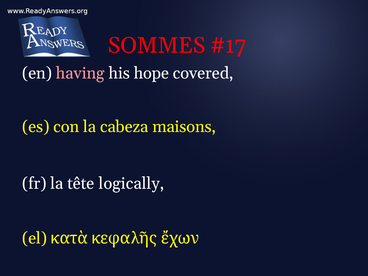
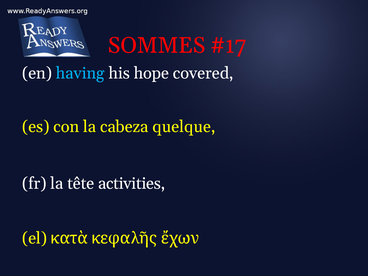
having colour: pink -> light blue (80, 73)
maisons: maisons -> quelque (184, 127)
logically: logically -> activities (132, 183)
